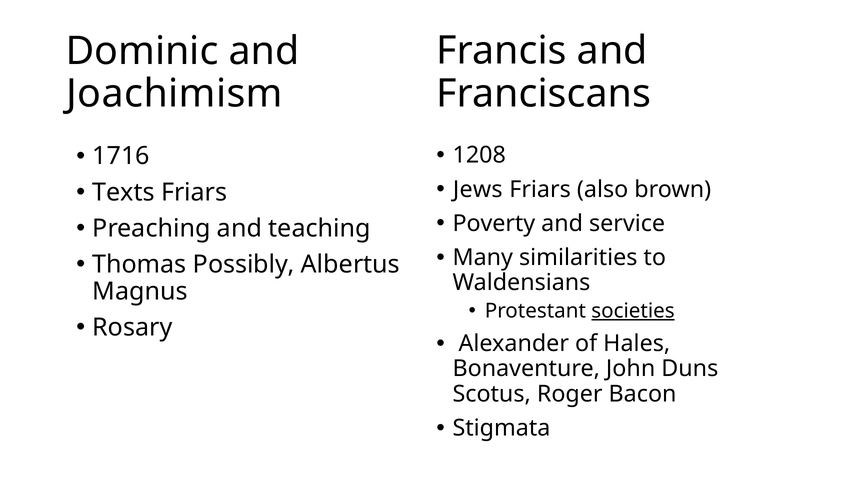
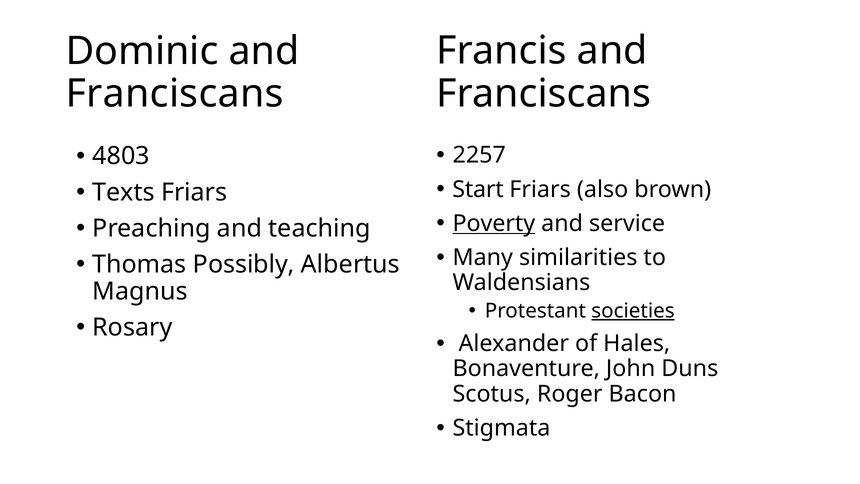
Joachimism: Joachimism -> Franciscans (175, 94)
1208: 1208 -> 2257 (479, 155)
1716: 1716 -> 4803 (121, 156)
Jews: Jews -> Start (478, 189)
Poverty underline: none -> present (494, 223)
